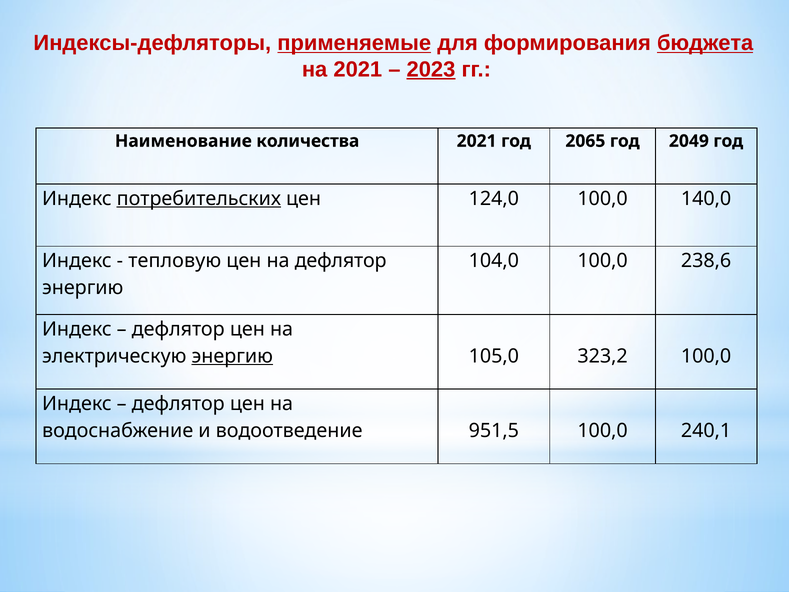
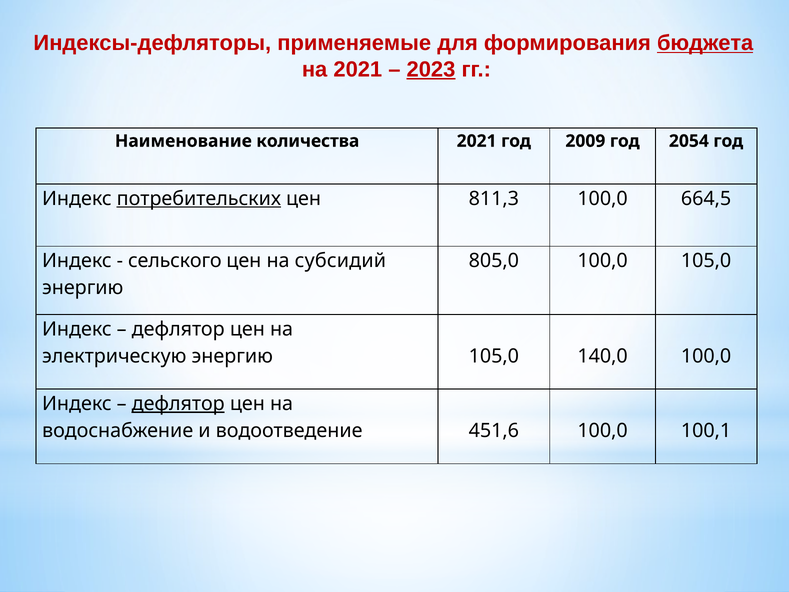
применяемые underline: present -> none (354, 43)
2065: 2065 -> 2009 (585, 141)
2049: 2049 -> 2054 (689, 141)
124,0: 124,0 -> 811,3 (494, 199)
140,0: 140,0 -> 664,5 (706, 199)
тепловую: тепловую -> сельского (175, 261)
на дефлятор: дефлятор -> субсидий (340, 261)
104,0: 104,0 -> 805,0 (494, 261)
100,0 238,6: 238,6 -> 105,0 (706, 261)
энергию underline: present -> none (232, 356)
323,2: 323,2 -> 140,0 (603, 356)
дефлятор underline: none -> present (178, 404)
951,5: 951,5 -> 451,6 (494, 430)
240,1: 240,1 -> 100,1 (706, 430)
